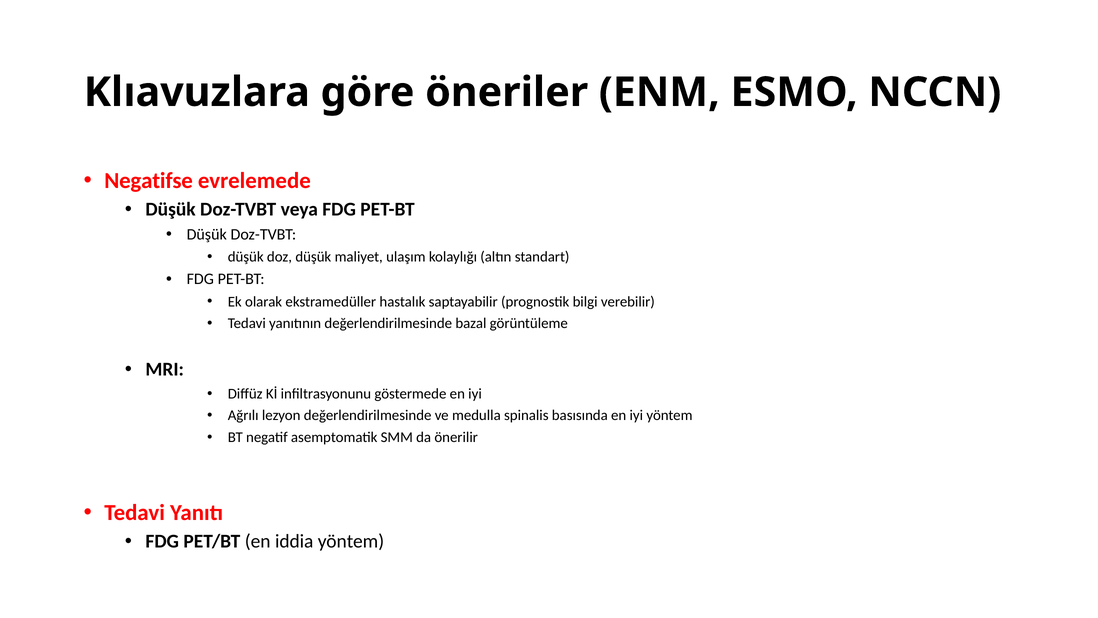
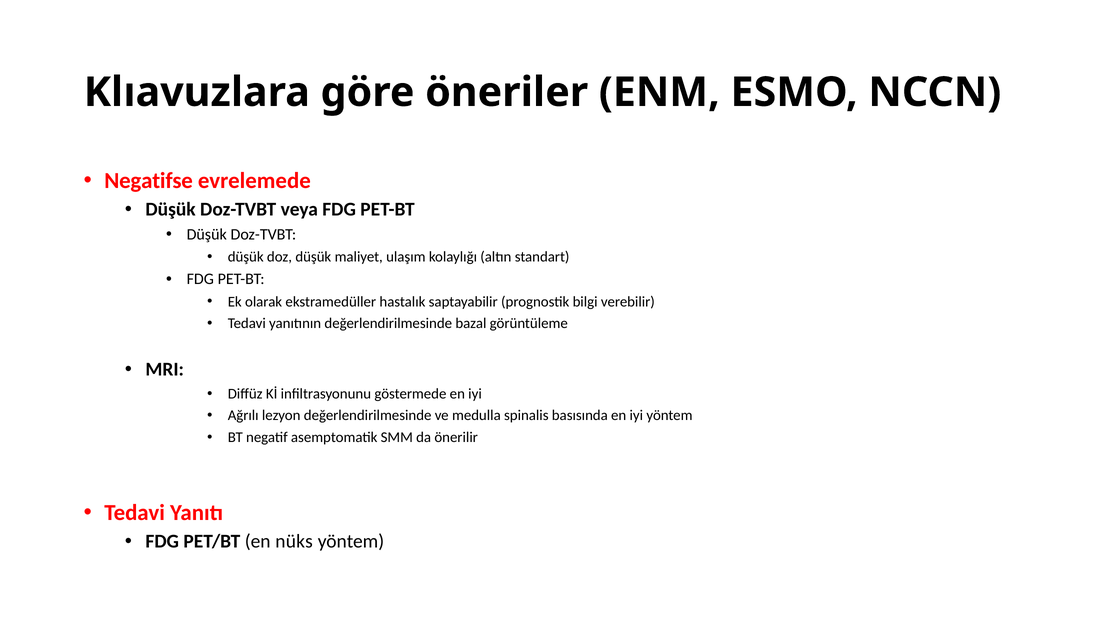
iddia: iddia -> nüks (294, 541)
